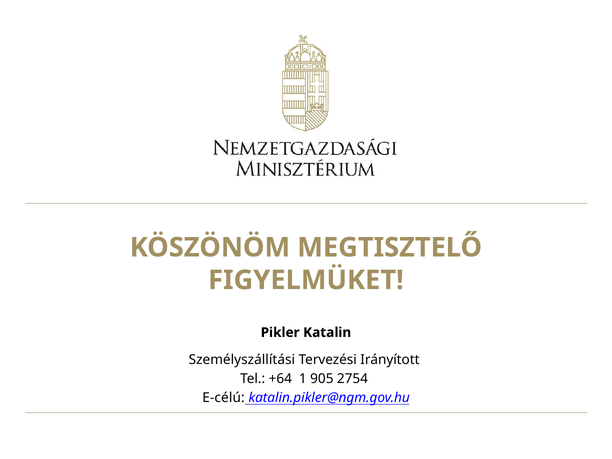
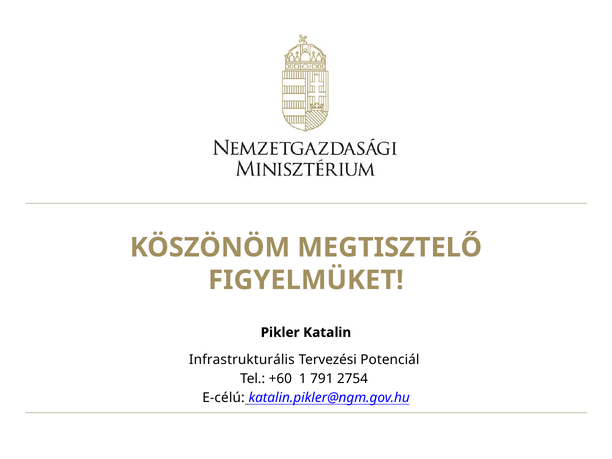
Személyszállítási: Személyszállítási -> Infrastrukturális (242, 360)
Irányított: Irányított -> Potenciál (390, 360)
+64: +64 -> +60 (280, 379)
905: 905 -> 791 (322, 379)
